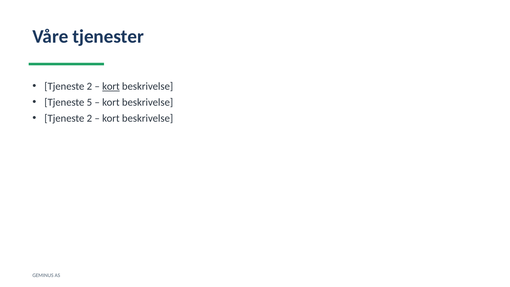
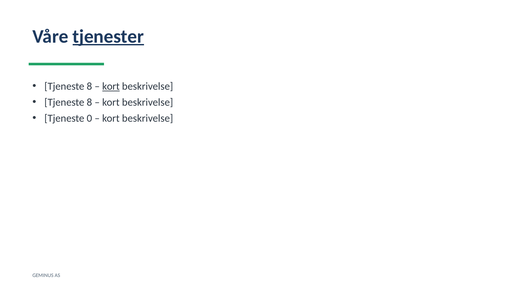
tjenester underline: none -> present (108, 36)
2: 2 -> 8 (89, 86)
5: 5 -> 8 (89, 102)
2: 2 -> 0 (89, 118)
